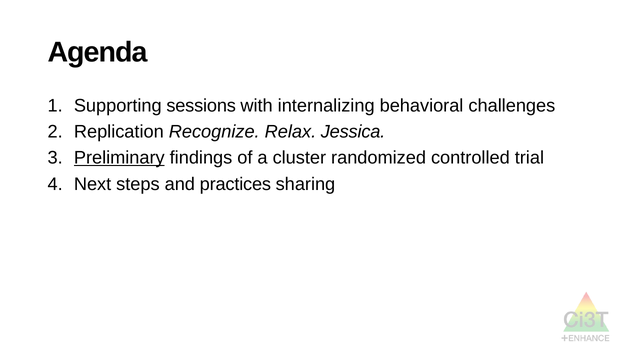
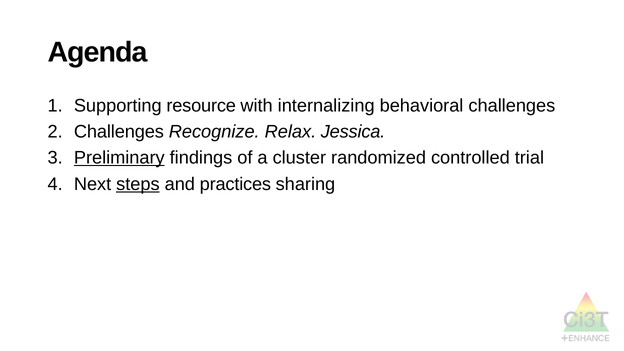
sessions: sessions -> resource (201, 106)
Replication: Replication -> Challenges (119, 132)
steps underline: none -> present (138, 184)
